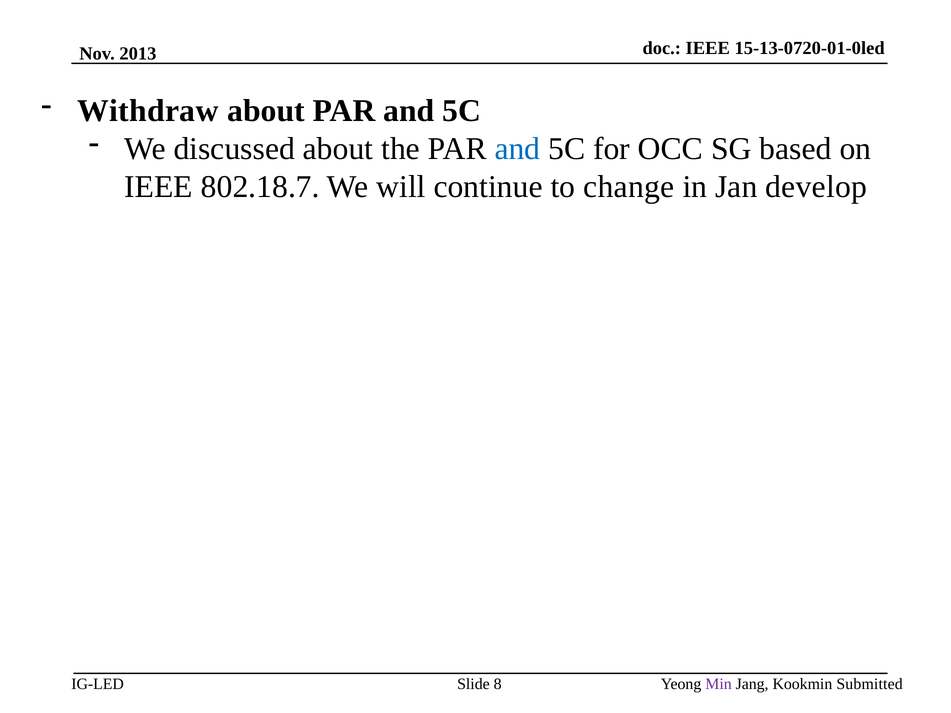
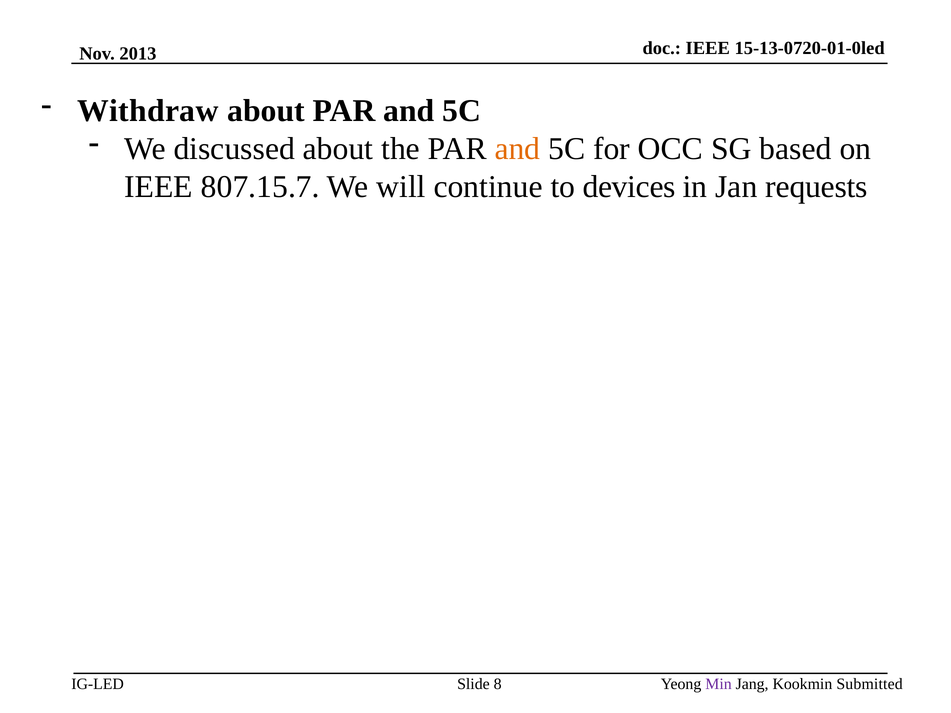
and colour: blue -> orange (517, 149)
802.18.7: 802.18.7 -> 807.15.7 (260, 187)
change: change -> devices (629, 187)
develop: develop -> requests (816, 187)
